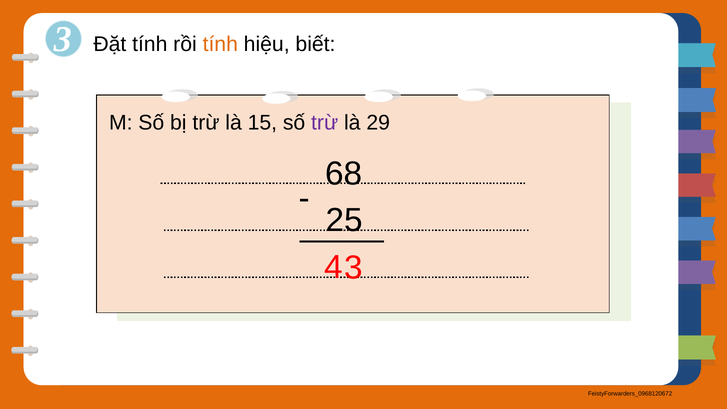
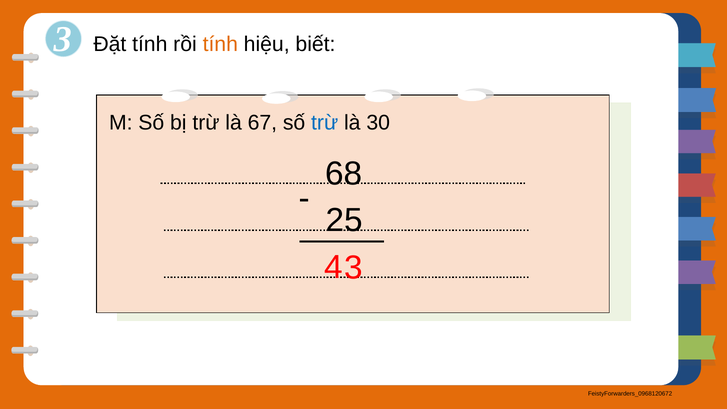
15: 15 -> 67 (262, 123)
trừ colour: purple -> blue (325, 123)
29: 29 -> 30 (378, 123)
